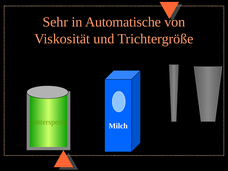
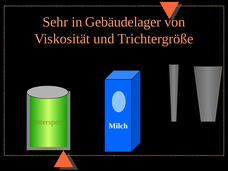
Automatische: Automatische -> Gebäudelager (123, 22)
